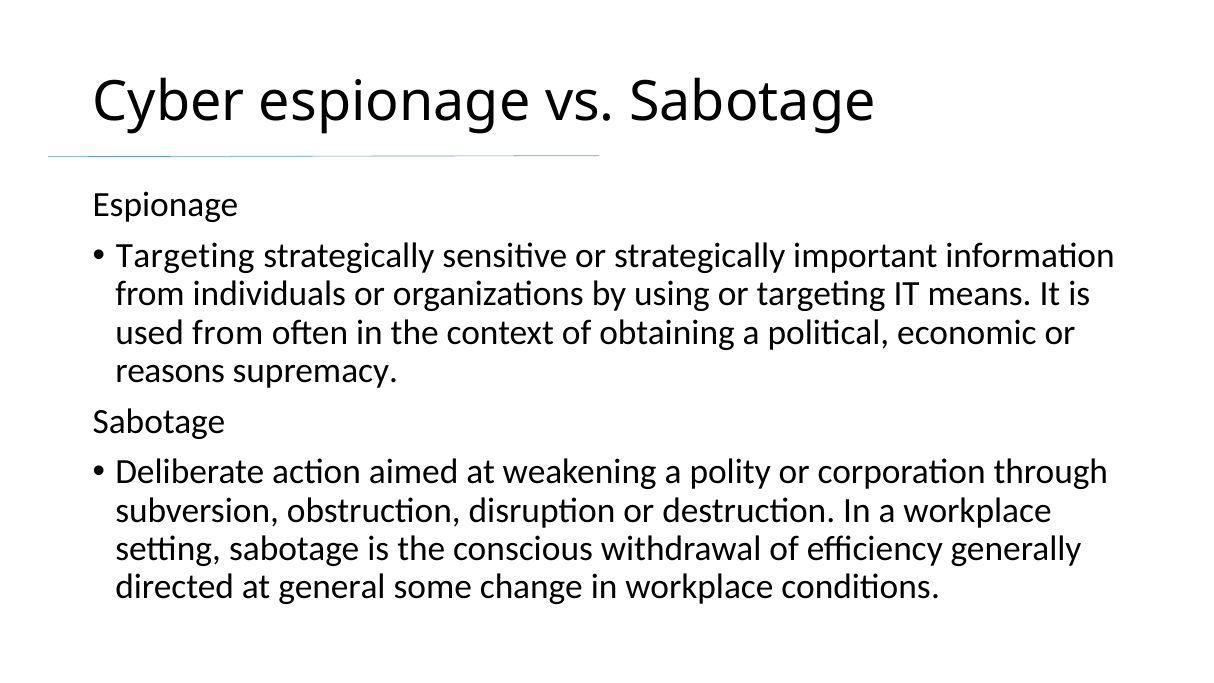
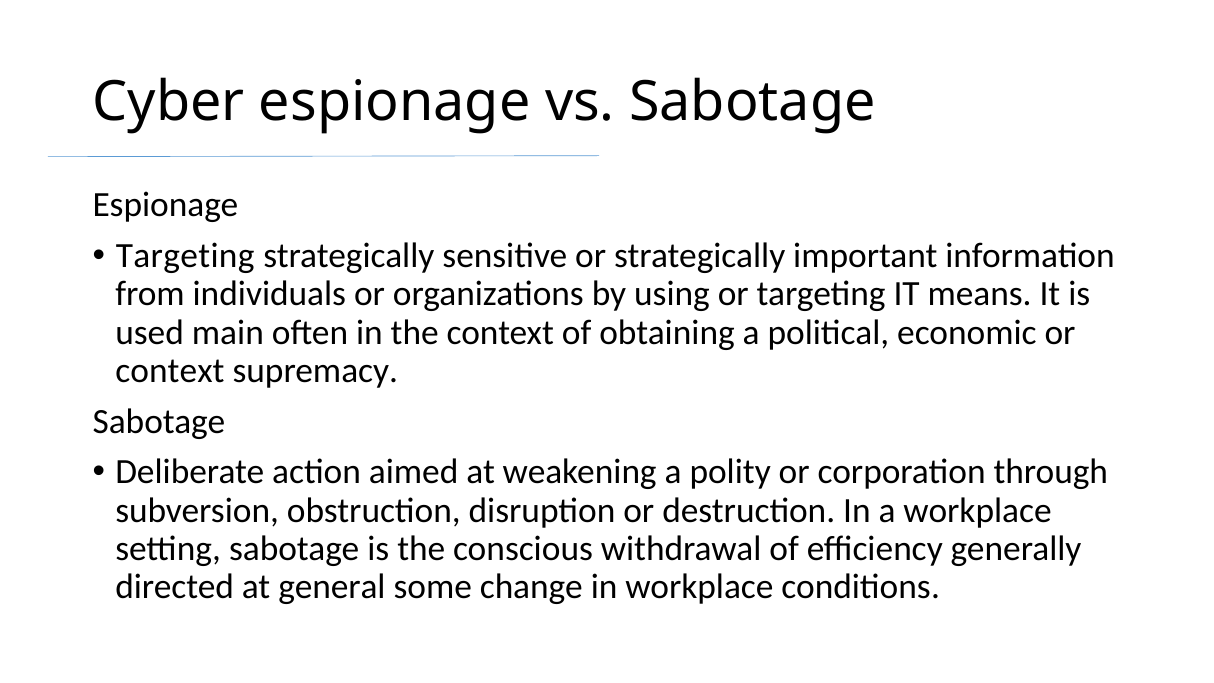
used from: from -> main (228, 332)
reasons: reasons -> context (170, 371)
